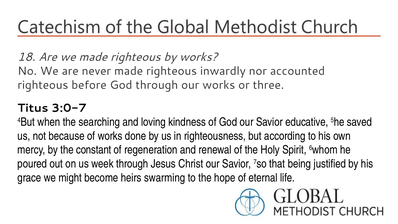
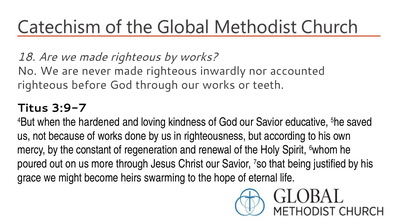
three: three -> teeth (268, 85)
3:0-7: 3:0-7 -> 3:9-7 (69, 108)
searching: searching -> hardened (99, 122)
week: week -> more (102, 164)
